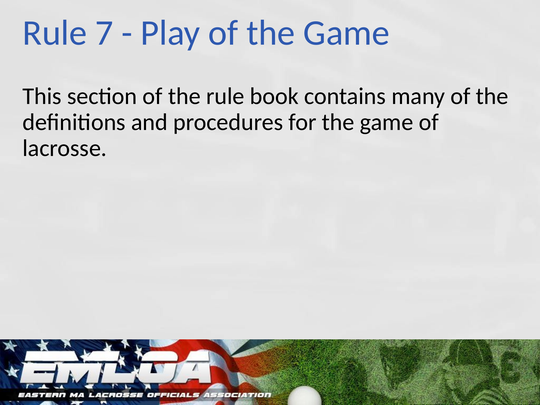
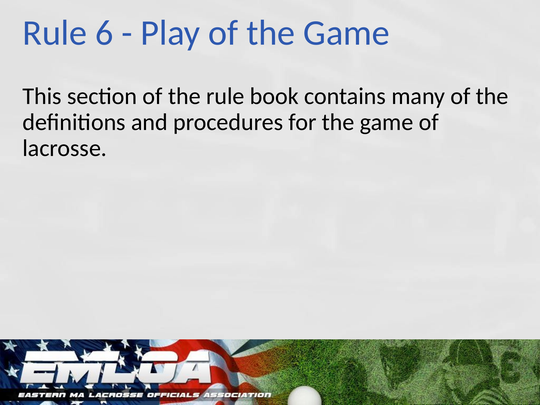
7: 7 -> 6 (104, 33)
